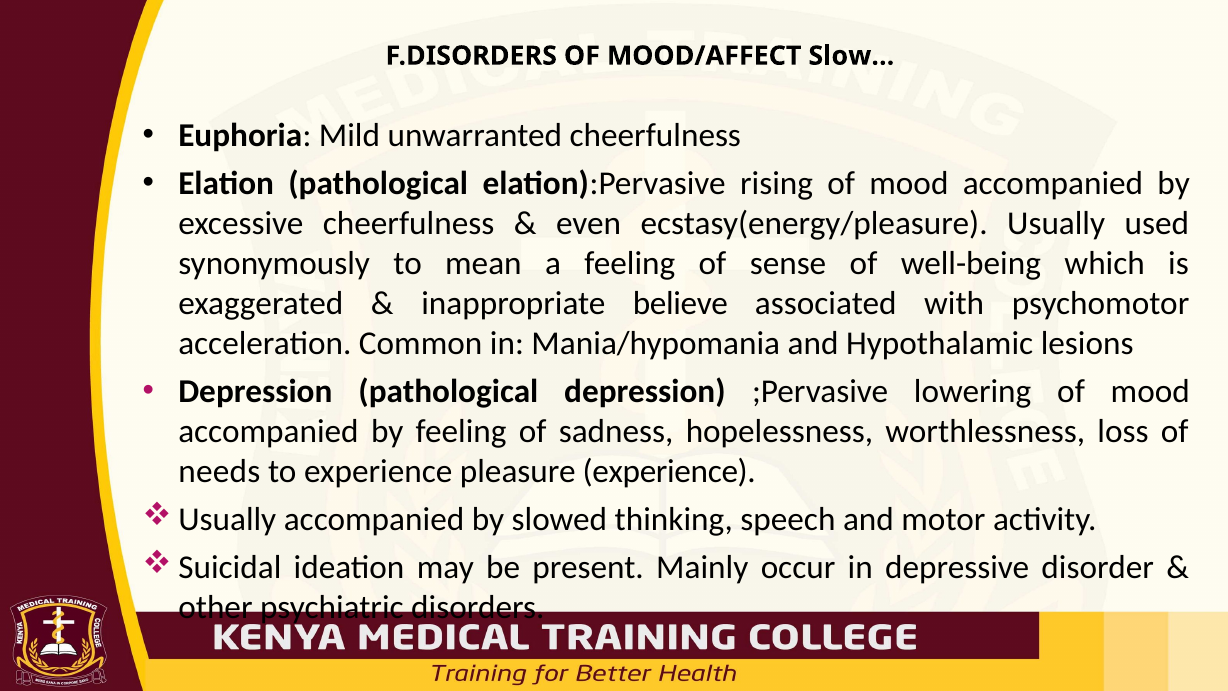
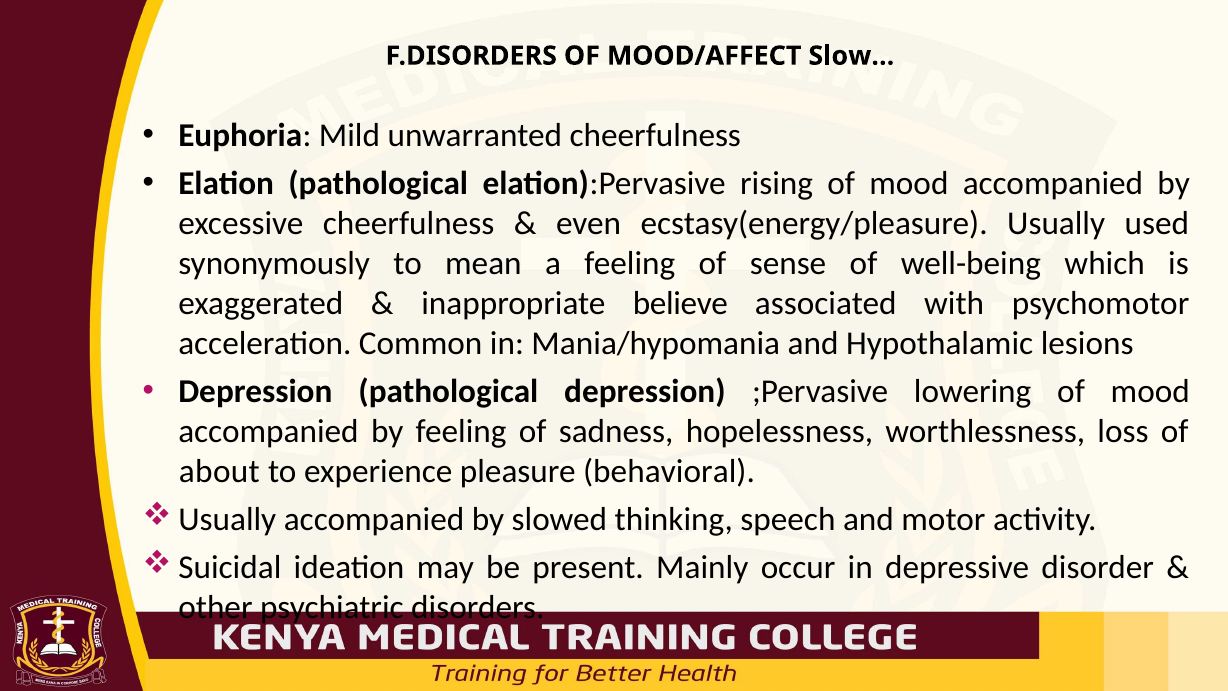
needs: needs -> about (219, 471)
pleasure experience: experience -> behavioral (669, 471)
